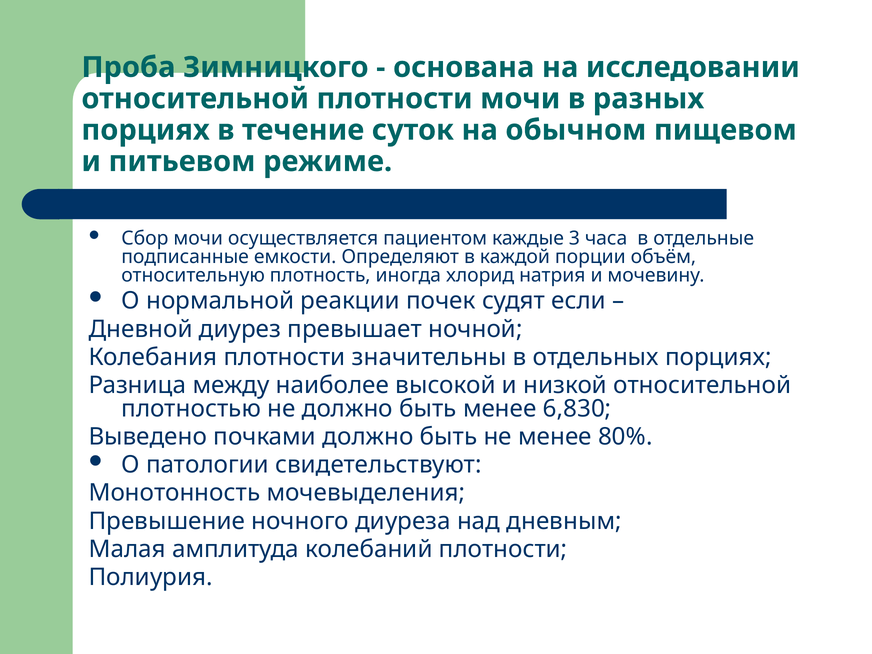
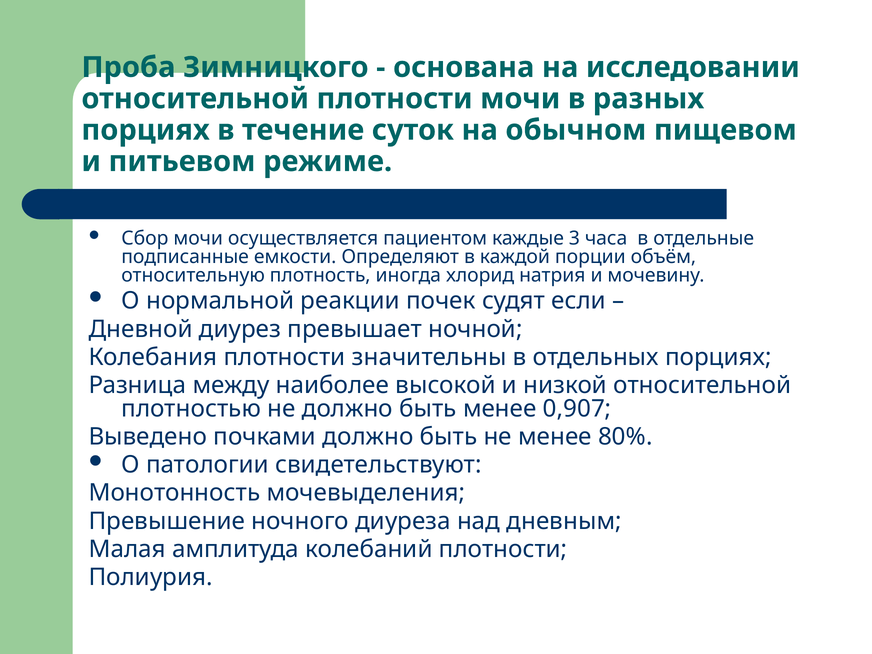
6,830: 6,830 -> 0,907 (577, 409)
